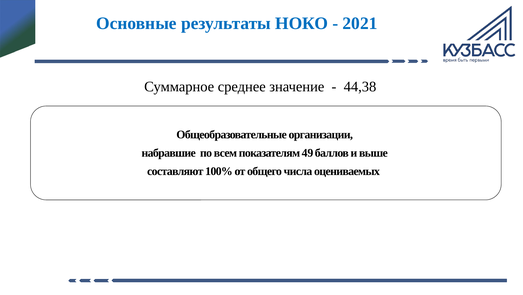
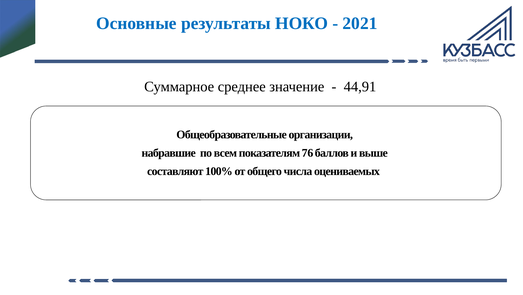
44,38: 44,38 -> 44,91 (360, 86)
49: 49 -> 76 (307, 153)
